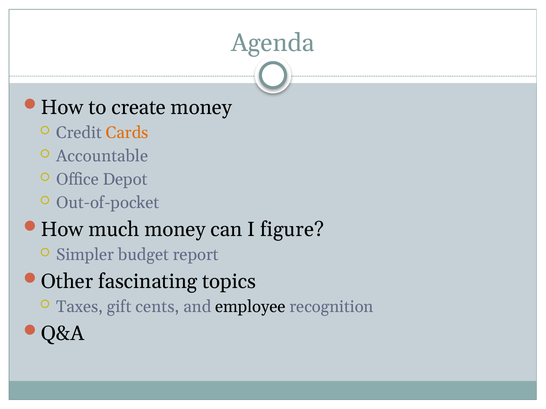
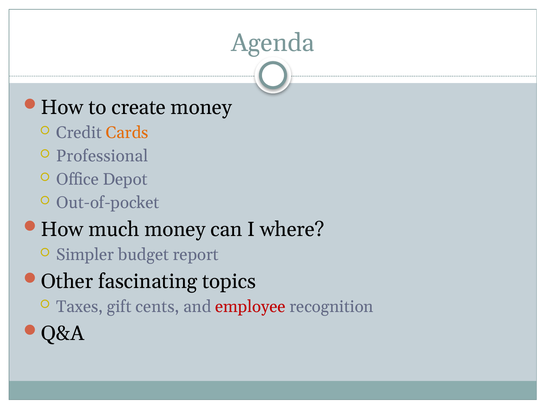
Accountable: Accountable -> Professional (102, 156)
figure: figure -> where (292, 230)
employee colour: black -> red (250, 307)
